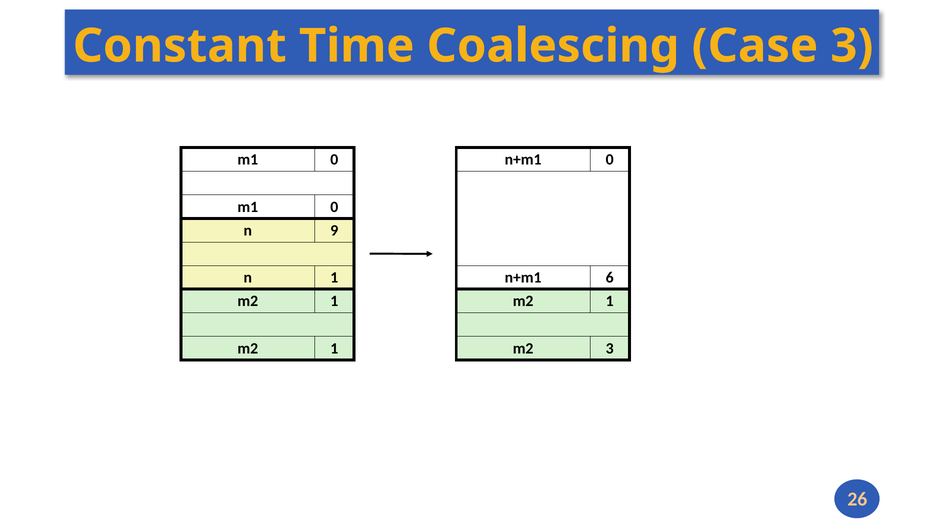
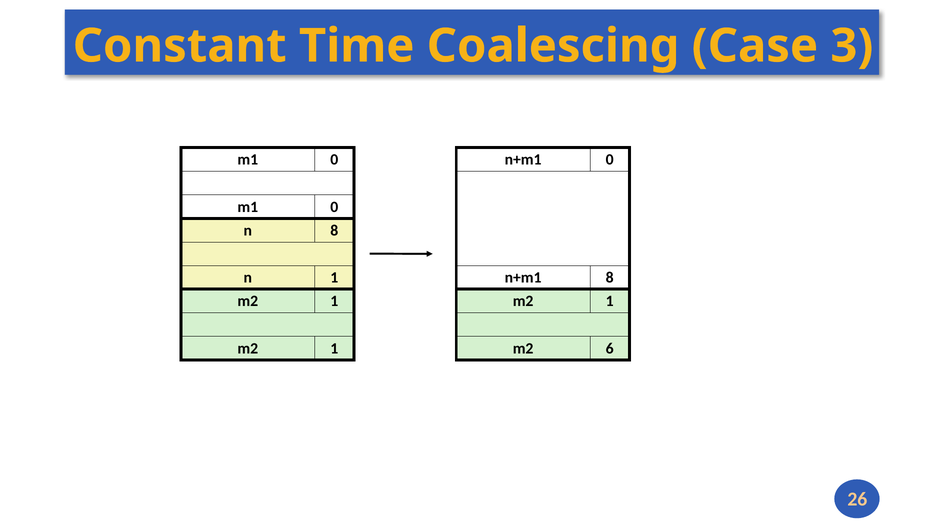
n 9: 9 -> 8 (334, 230)
n+m1 6: 6 -> 8 (610, 278)
m2 3: 3 -> 6 (610, 348)
